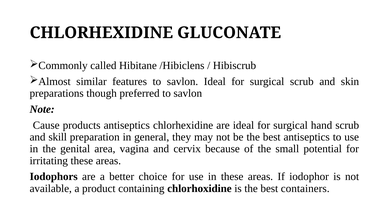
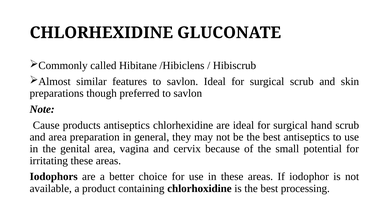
and skill: skill -> area (58, 137)
containers: containers -> processing (305, 188)
